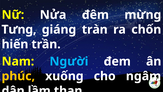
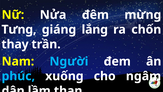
tràn: tràn -> lắng (95, 29)
hiến: hiến -> thay (15, 44)
phúc colour: yellow -> light blue (18, 76)
